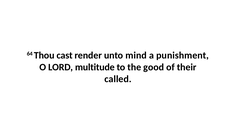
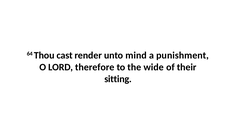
multitude: multitude -> therefore (95, 67)
good: good -> wide (154, 67)
called: called -> sitting (118, 79)
